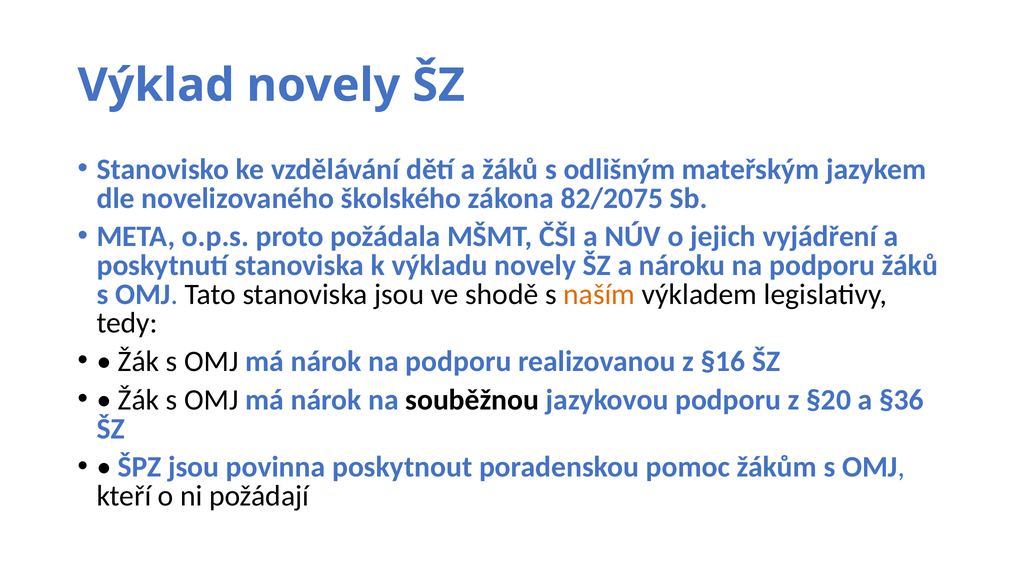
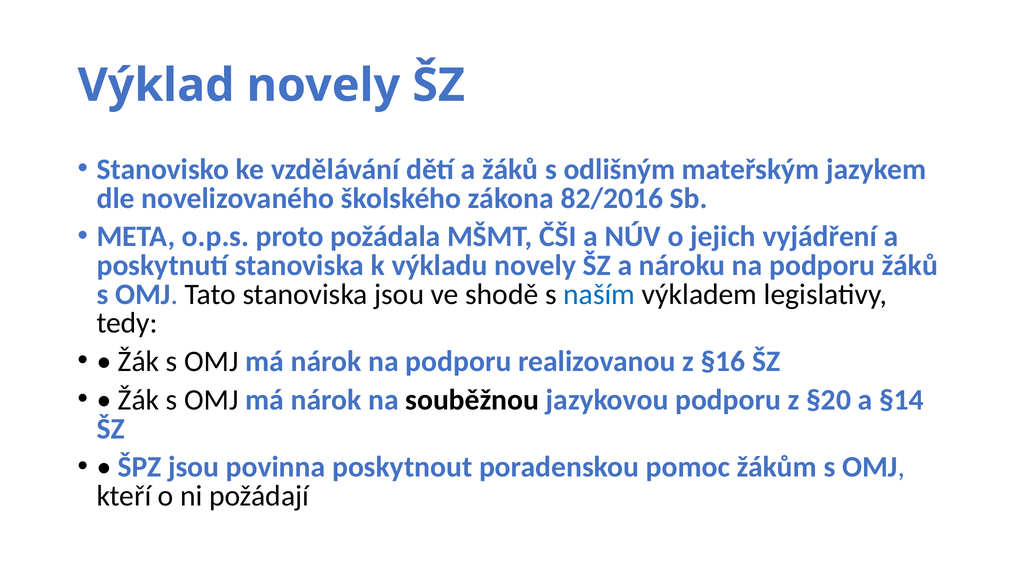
82/2075: 82/2075 -> 82/2016 (612, 198)
naším colour: orange -> blue (599, 294)
§36: §36 -> §14 (901, 400)
